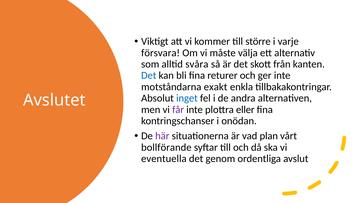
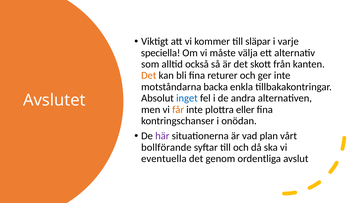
större: större -> släpar (258, 41)
försvara: försvara -> speciella (161, 53)
svåra: svåra -> också (197, 64)
Det colour: blue -> orange (149, 76)
exakt: exakt -> backa (216, 87)
får colour: purple -> orange (178, 110)
